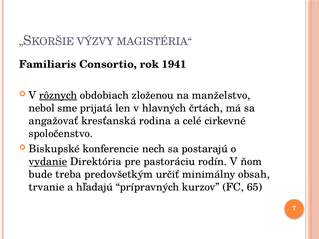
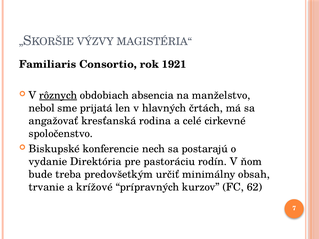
1941: 1941 -> 1921 (174, 65)
zloženou: zloženou -> absencia (153, 95)
vydanie underline: present -> none (48, 162)
hľadajú: hľadajú -> krížové (94, 187)
65: 65 -> 62 (254, 187)
